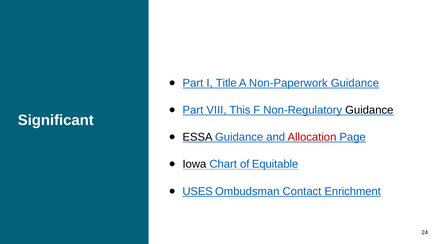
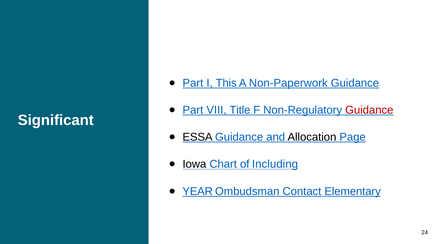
Title: Title -> This (226, 83)
This: This -> Title (240, 110)
Guidance colour: black -> red (369, 110)
Allocation colour: red -> black (312, 137)
Equitable: Equitable -> Including (275, 164)
USES: USES -> YEAR (198, 191)
Enrichment: Enrichment -> Elementary (353, 191)
